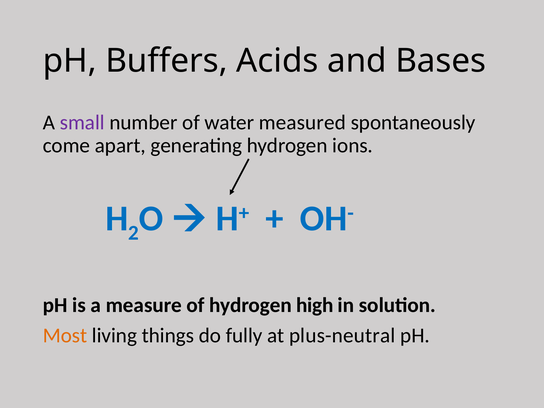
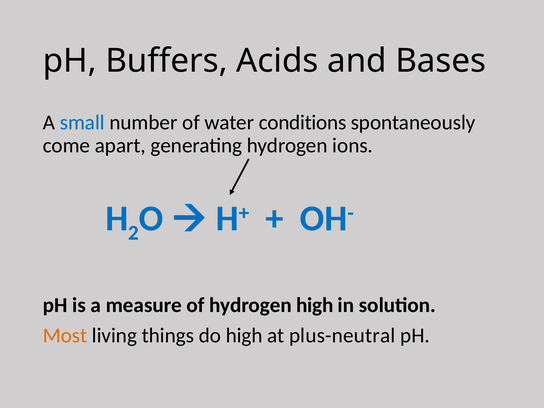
small colour: purple -> blue (82, 123)
measured: measured -> conditions (303, 123)
do fully: fully -> high (244, 336)
